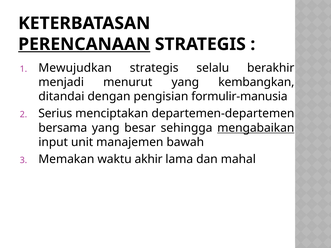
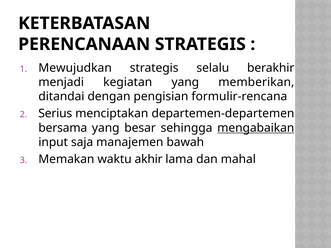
PERENCANAAN underline: present -> none (84, 44)
menurut: menurut -> kegiatan (128, 82)
kembangkan: kembangkan -> memberikan (256, 82)
formulir-manusia: formulir-manusia -> formulir-rencana (239, 97)
unit: unit -> saja (82, 142)
